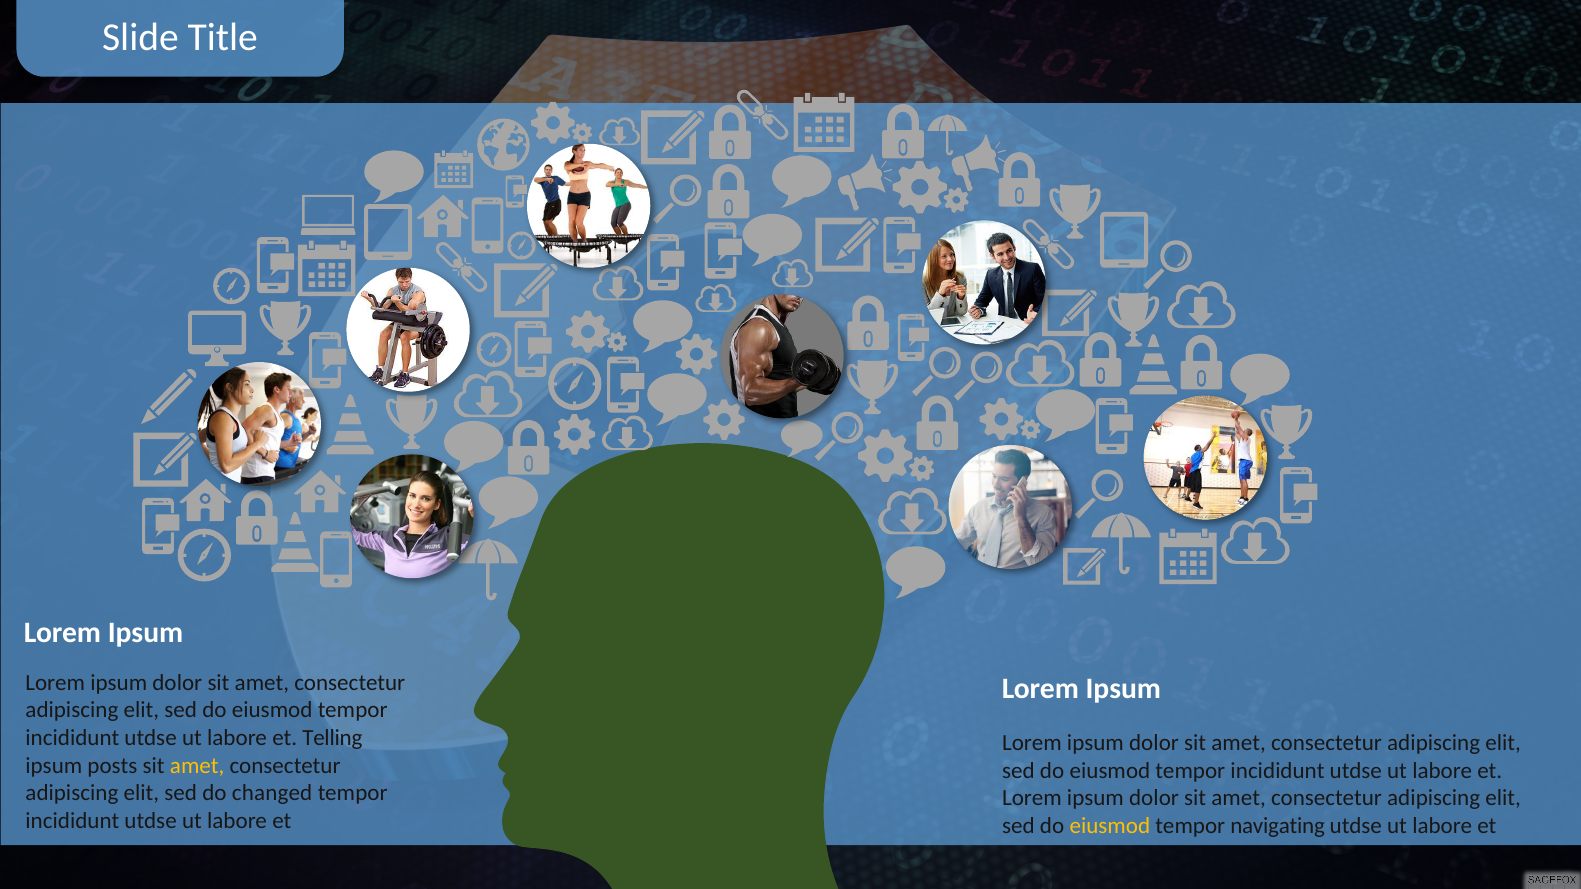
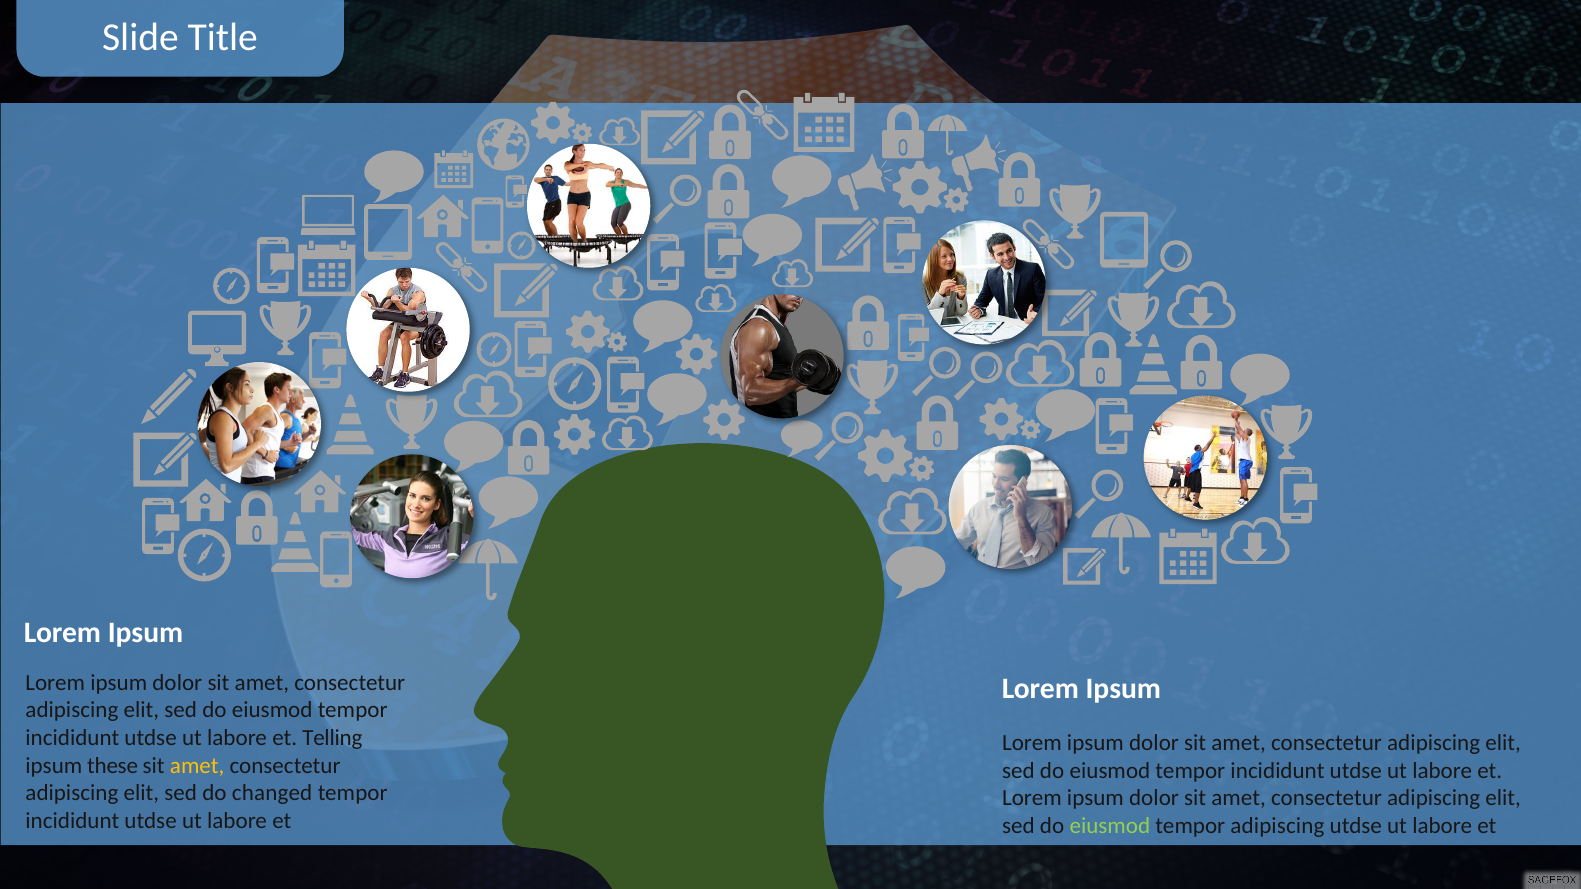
posts: posts -> these (113, 766)
eiusmod colour: yellow -> light green (1110, 826)
tempor navigating: navigating -> adipiscing (1277, 826)
